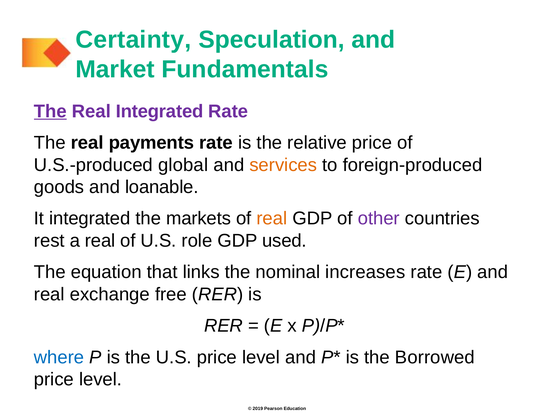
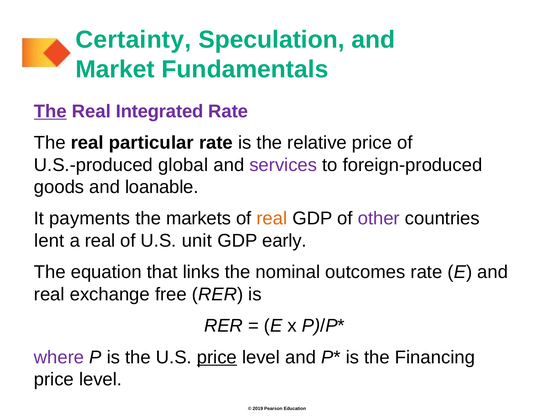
payments: payments -> particular (151, 143)
services colour: orange -> purple (283, 165)
It integrated: integrated -> payments (90, 218)
rest: rest -> lent (49, 240)
role: role -> unit (197, 240)
used: used -> early (284, 240)
increases: increases -> outcomes (365, 272)
where colour: blue -> purple (59, 357)
price underline: none -> present (217, 357)
Borrowed: Borrowed -> Financing (435, 357)
